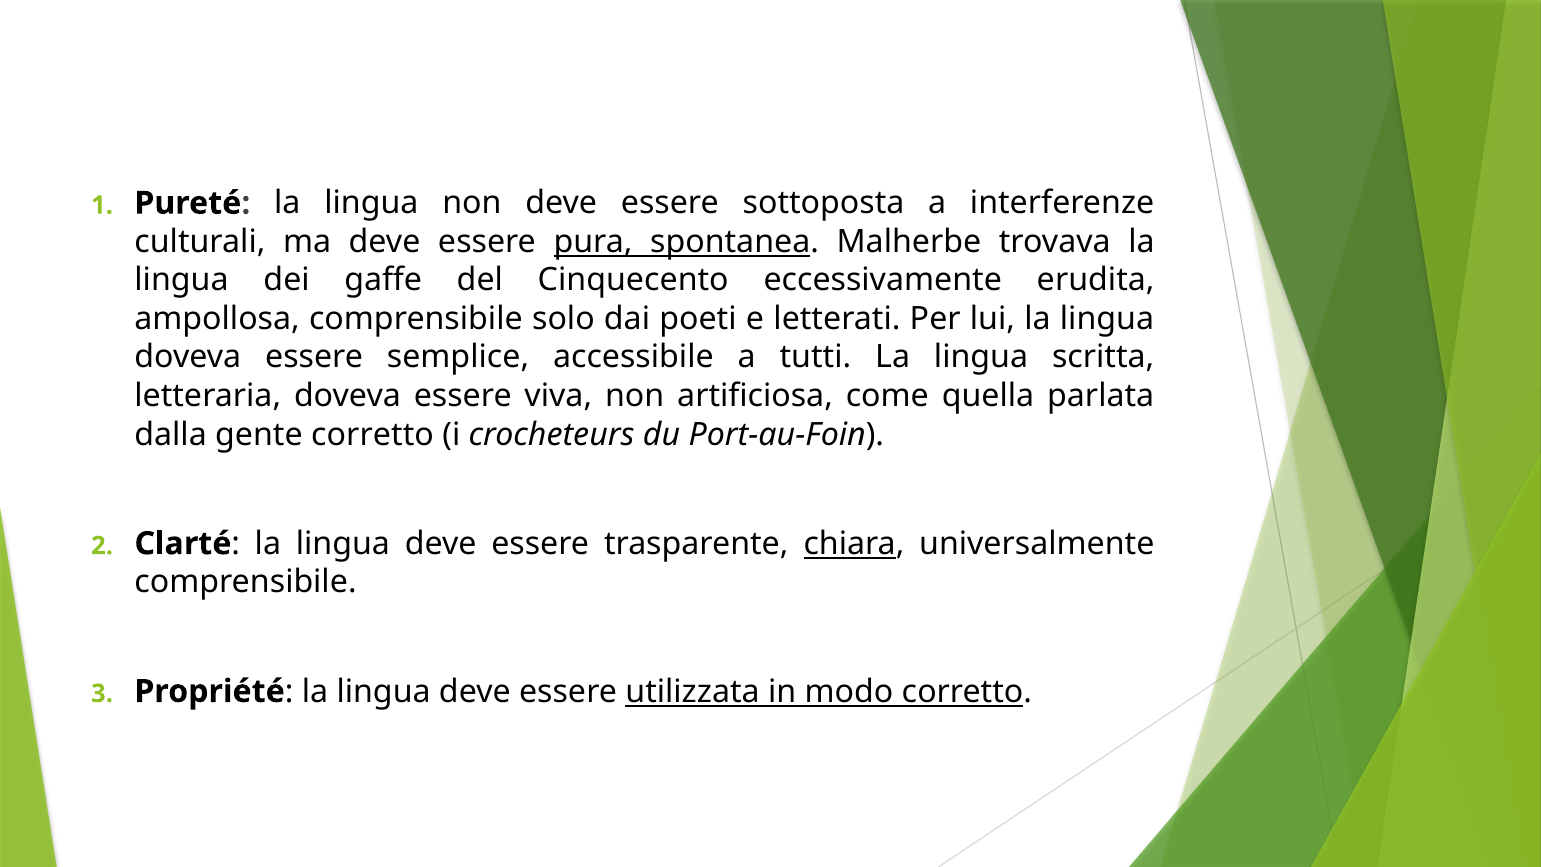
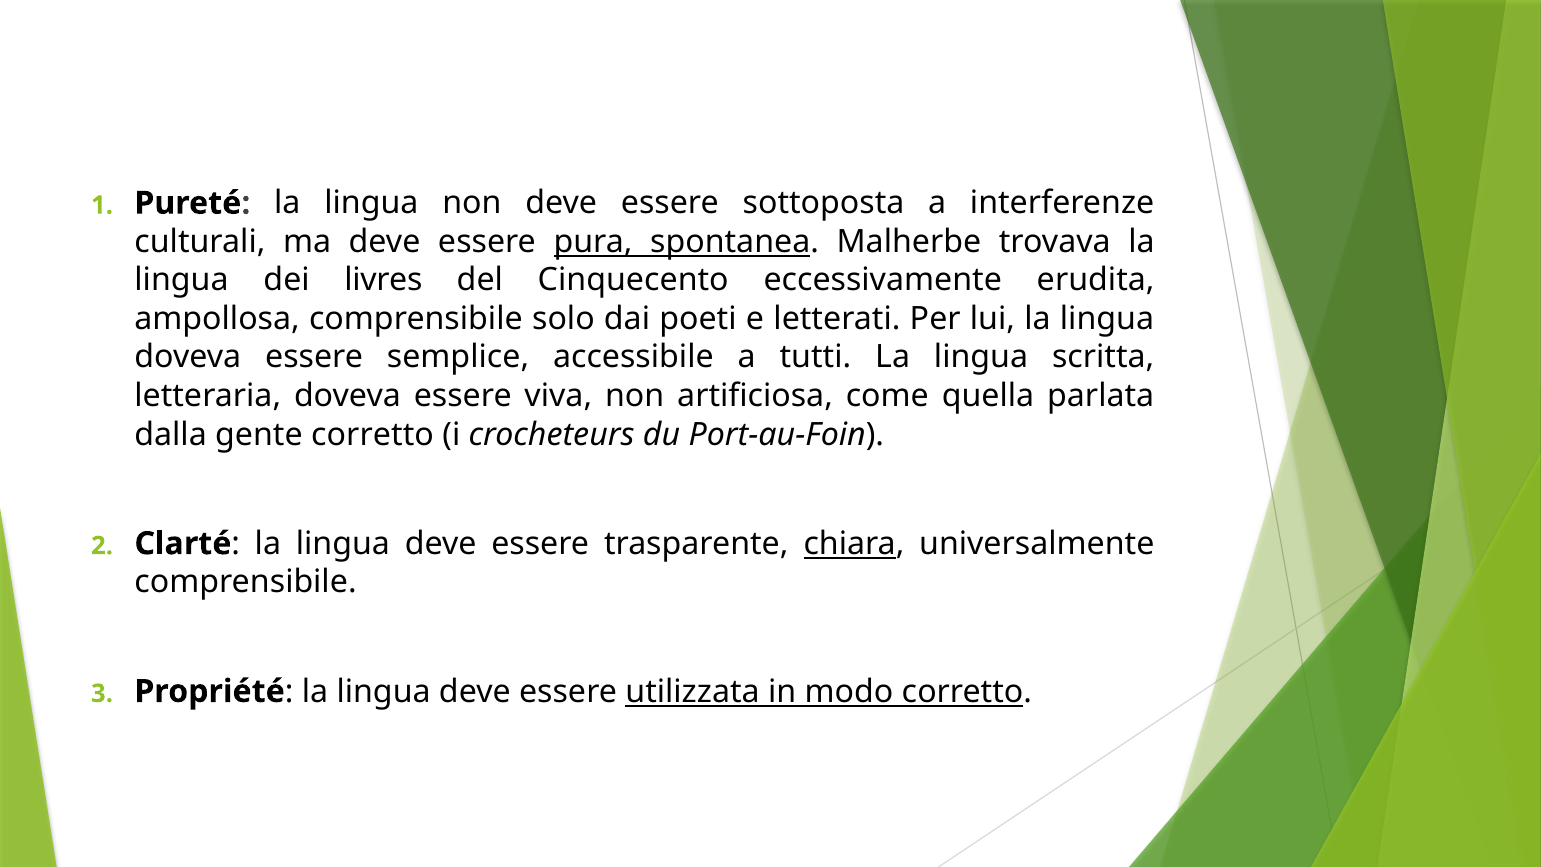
gaffe: gaffe -> livres (383, 280)
